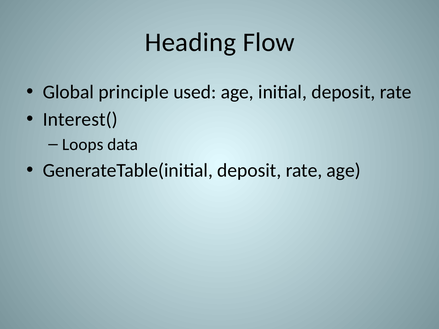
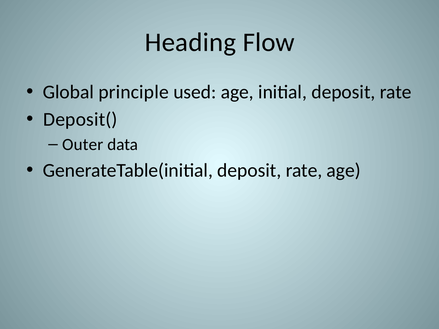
Interest(: Interest( -> Deposit( (80, 119)
Loops: Loops -> Outer (83, 145)
